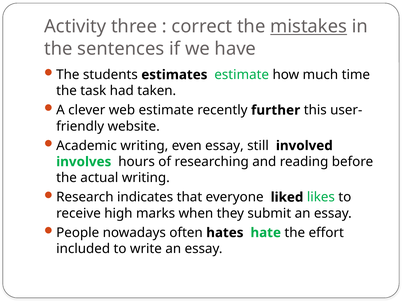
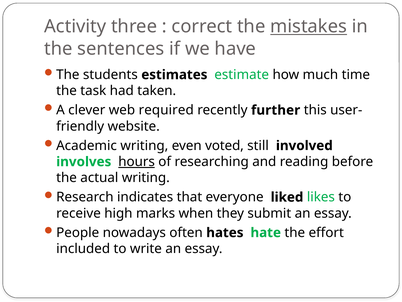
web estimate: estimate -> required (166, 110)
even essay: essay -> voted (224, 145)
hours underline: none -> present (137, 162)
